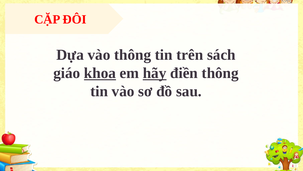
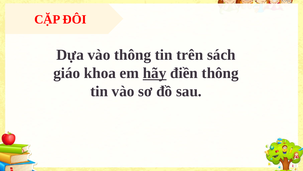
khoa underline: present -> none (100, 73)
